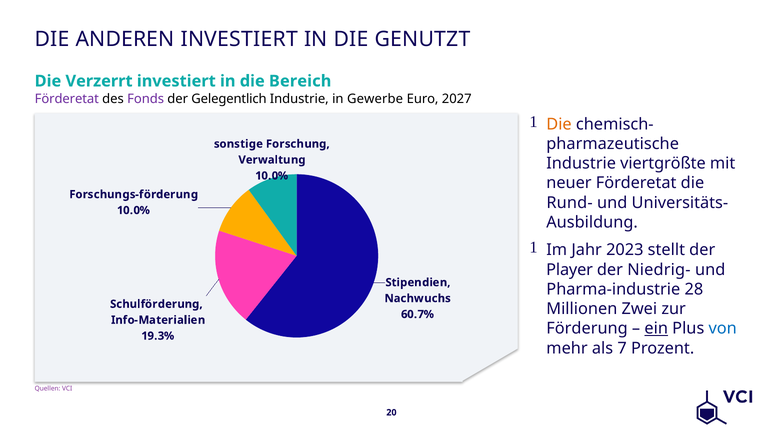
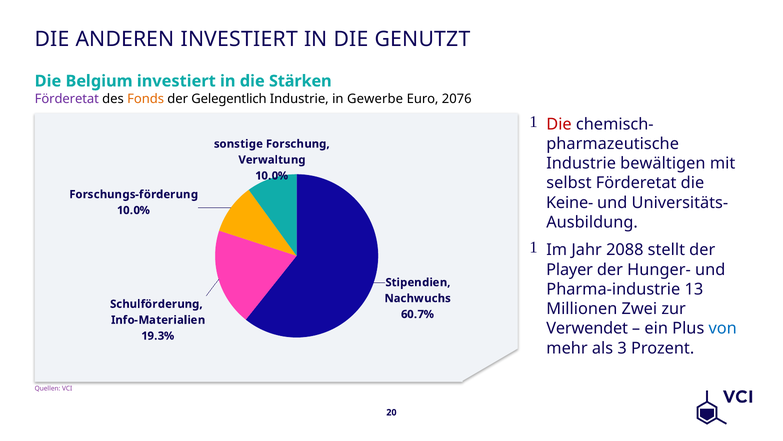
Verzerrt: Verzerrt -> Belgium (99, 81)
Bereich: Bereich -> Stärken (300, 81)
Fonds colour: purple -> orange (146, 99)
2027: 2027 -> 2076 (457, 99)
Die colour: orange -> red (559, 124)
viertgrößte: viertgrößte -> bewältigen (663, 163)
neuer: neuer -> selbst (569, 183)
Rund-: Rund- -> Keine- (570, 202)
2023: 2023 -> 2088 (625, 250)
Niedrig-: Niedrig- -> Hunger- (659, 269)
28: 28 -> 13 (694, 289)
Förderung: Förderung -> Verwendet (587, 328)
ein underline: present -> none (656, 328)
7: 7 -> 3 (622, 348)
